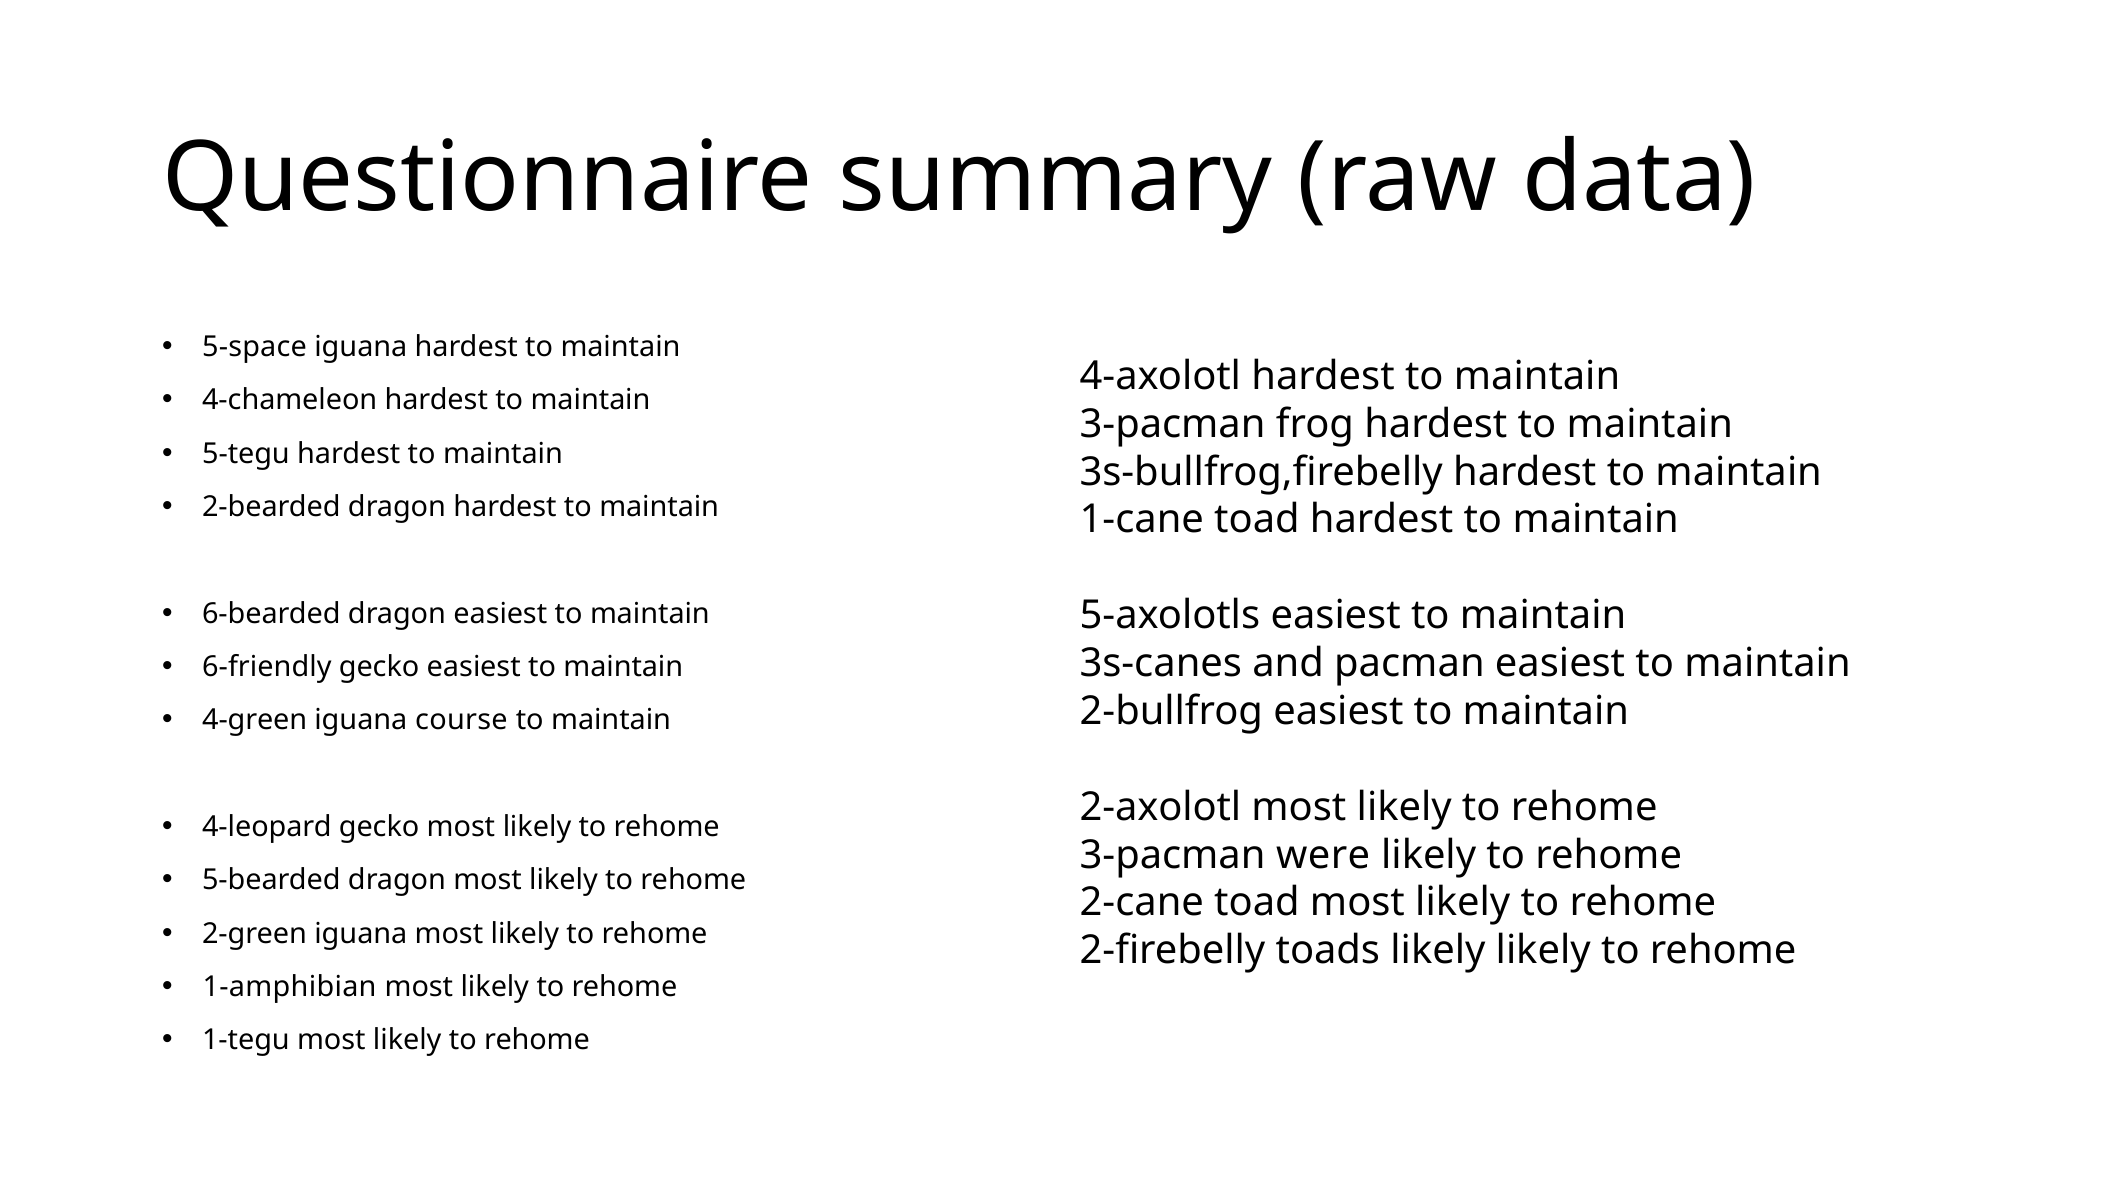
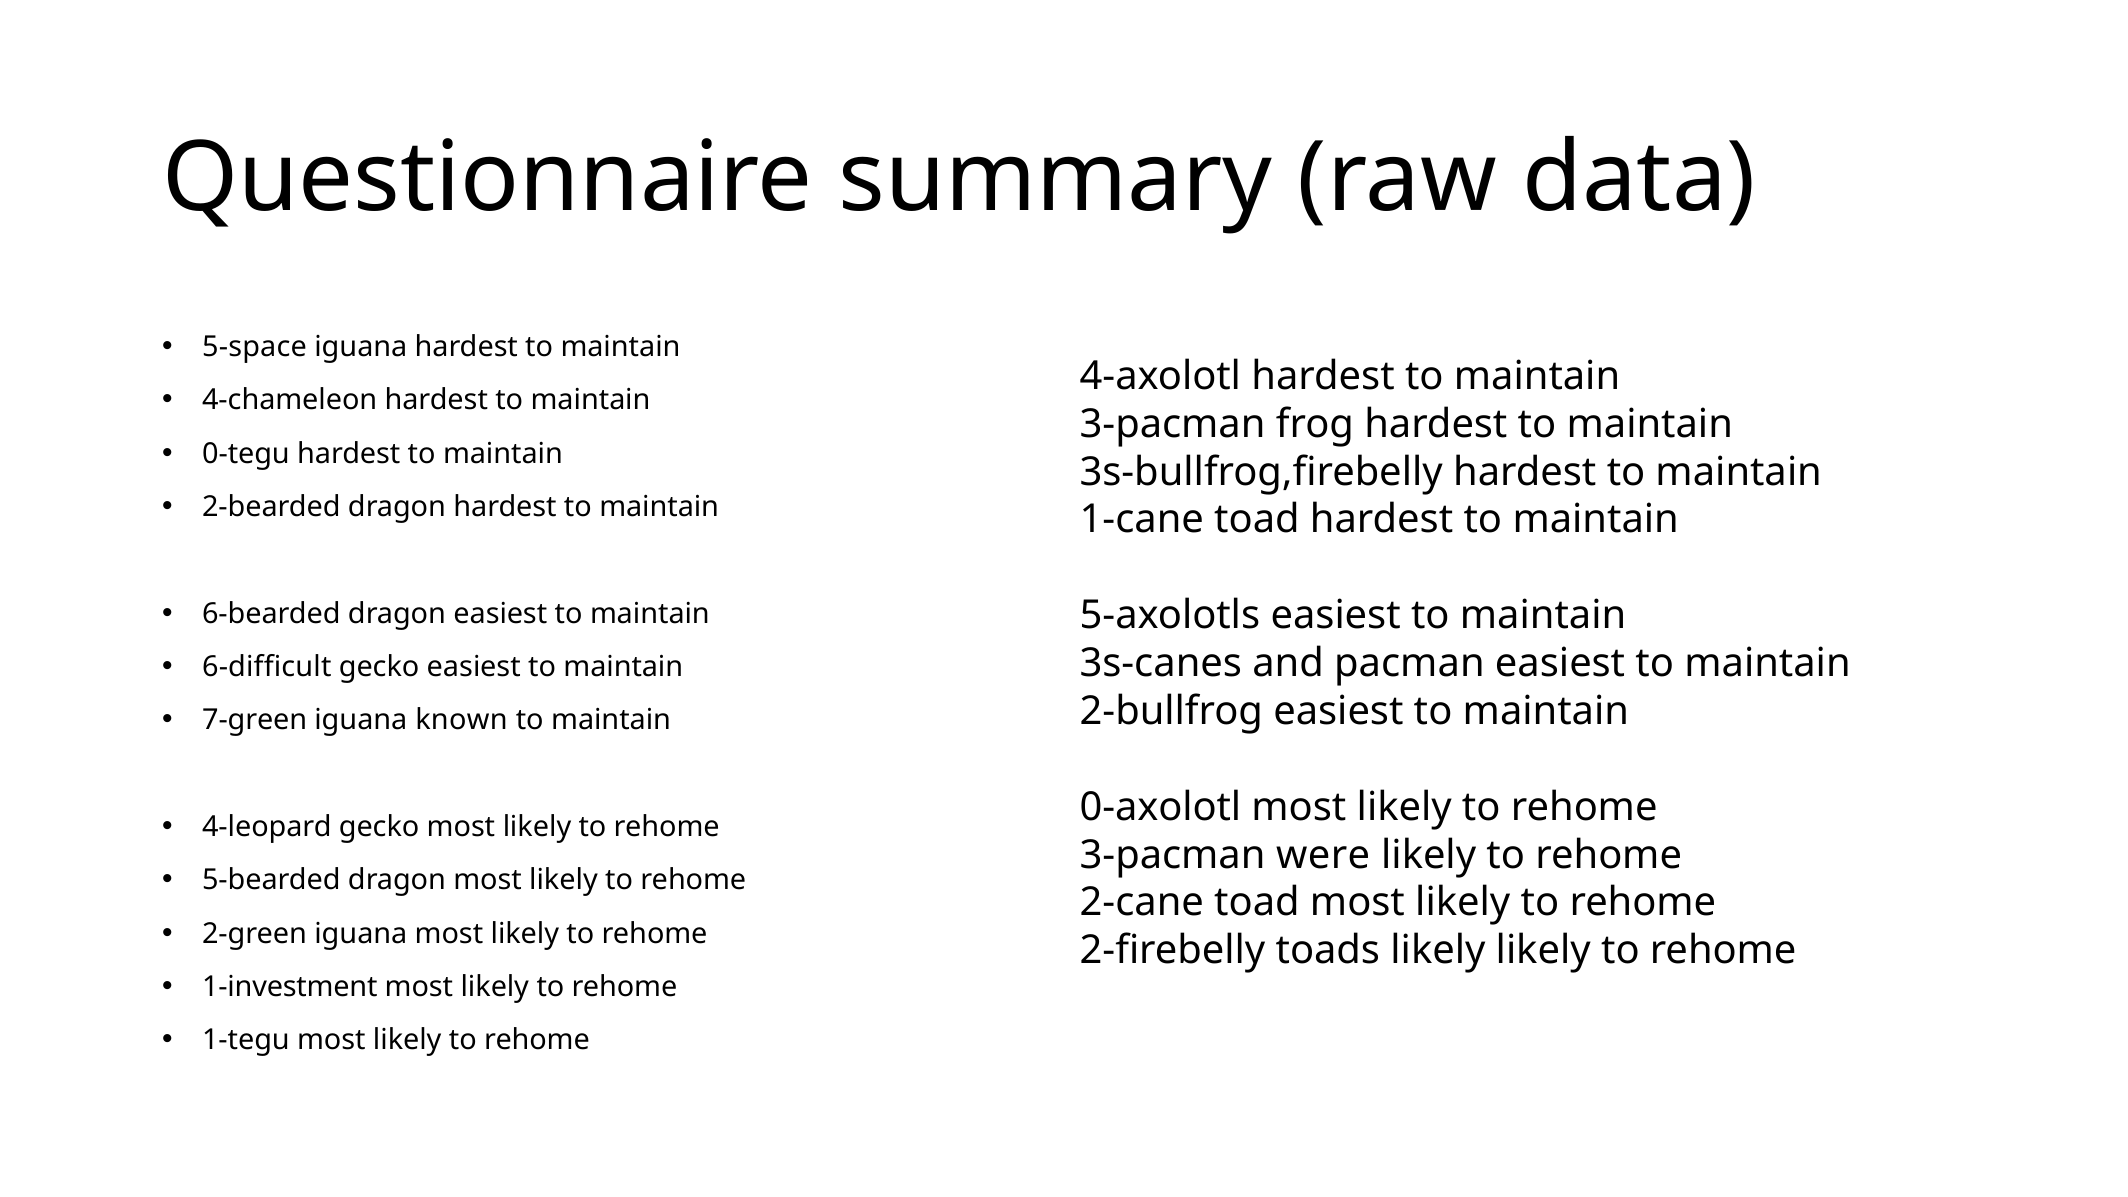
5-tegu: 5-tegu -> 0-tegu (246, 454)
6-friendly: 6-friendly -> 6-difficult (267, 667)
4-green: 4-green -> 7-green (255, 720)
course: course -> known (461, 720)
2-axolotl: 2-axolotl -> 0-axolotl (1160, 807)
1-amphibian: 1-amphibian -> 1-investment (290, 987)
